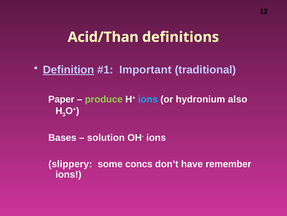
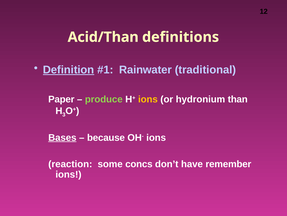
Important: Important -> Rainwater (145, 70)
ions colour: light blue -> yellow (148, 99)
also: also -> than (238, 99)
Bases underline: none -> present (62, 137)
solution: solution -> because (106, 137)
slippery: slippery -> reaction (70, 164)
